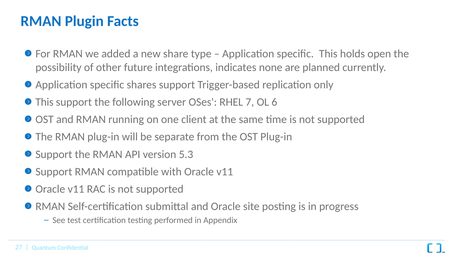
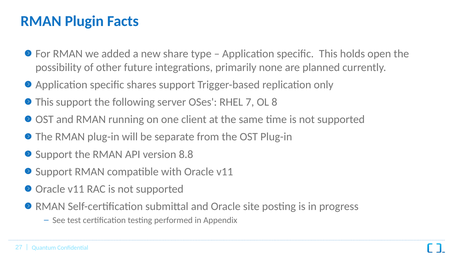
indicates: indicates -> primarily (236, 67)
6: 6 -> 8 (274, 102)
5.3: 5.3 -> 8.8 (186, 155)
